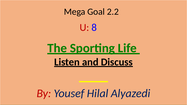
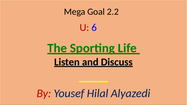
8: 8 -> 6 (94, 27)
